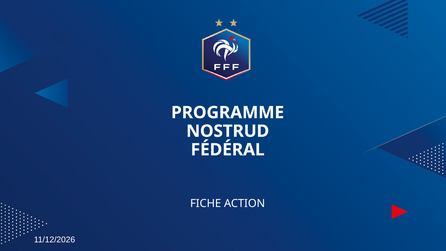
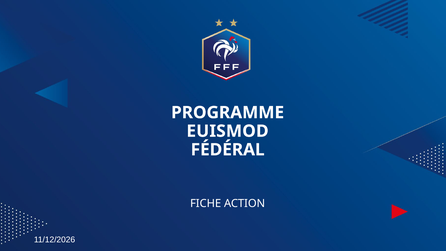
NOSTRUD: NOSTRUD -> EUISMOD (228, 131)
